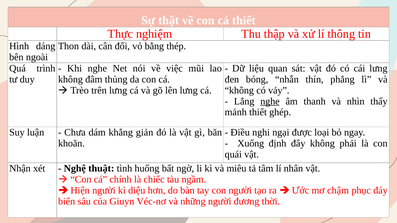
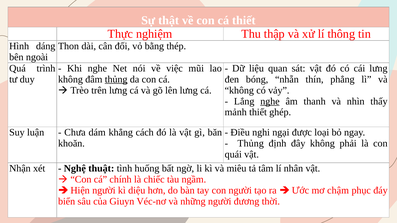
thủng underline: none -> present (116, 79)
giản: giản -> cách (145, 133)
Xuống: Xuống -> Thủng (251, 144)
